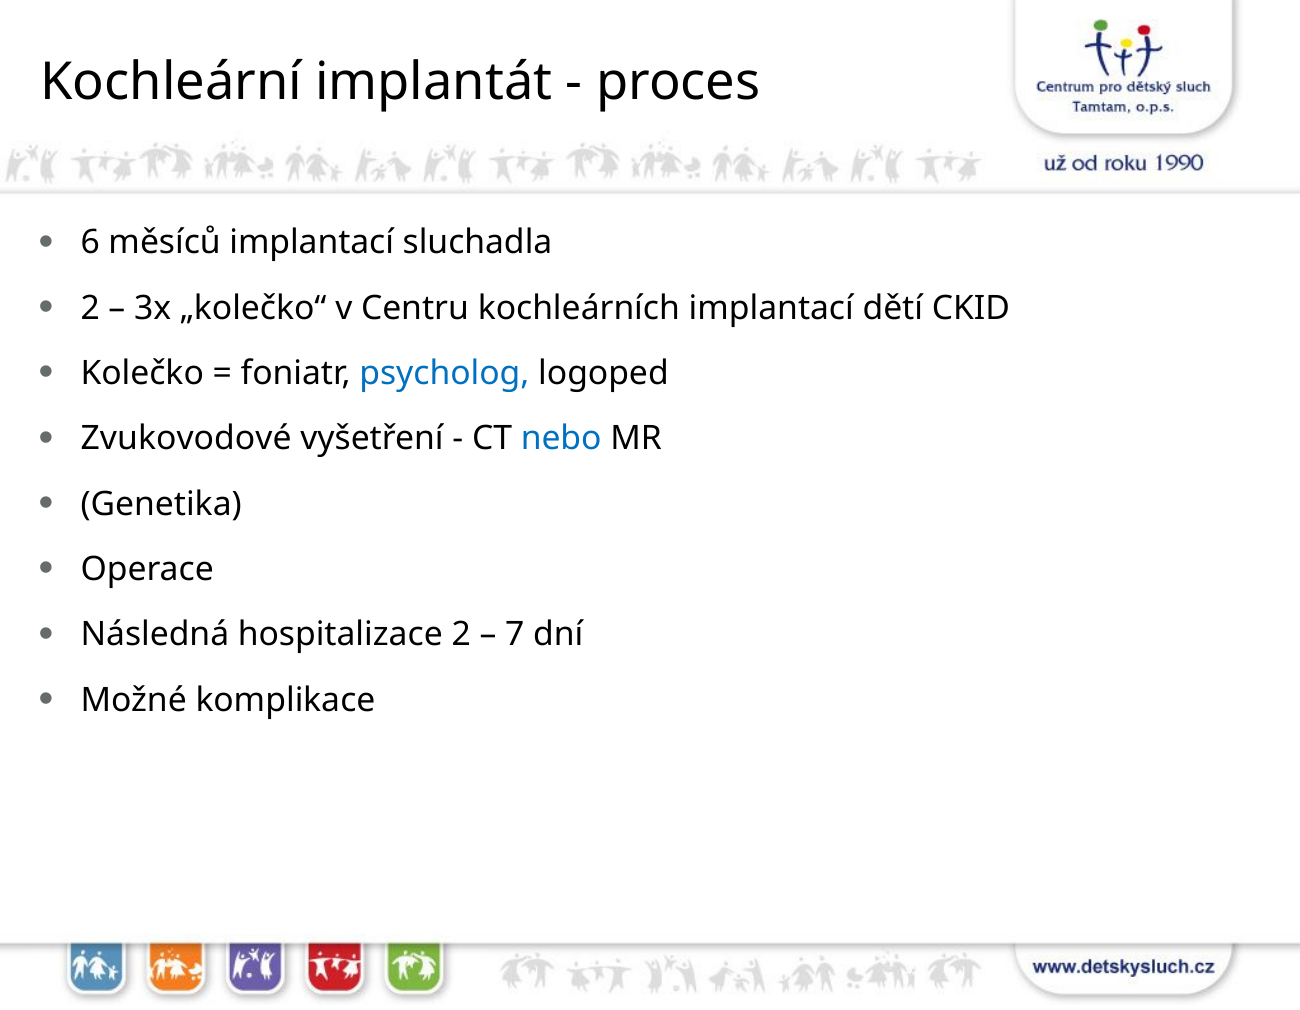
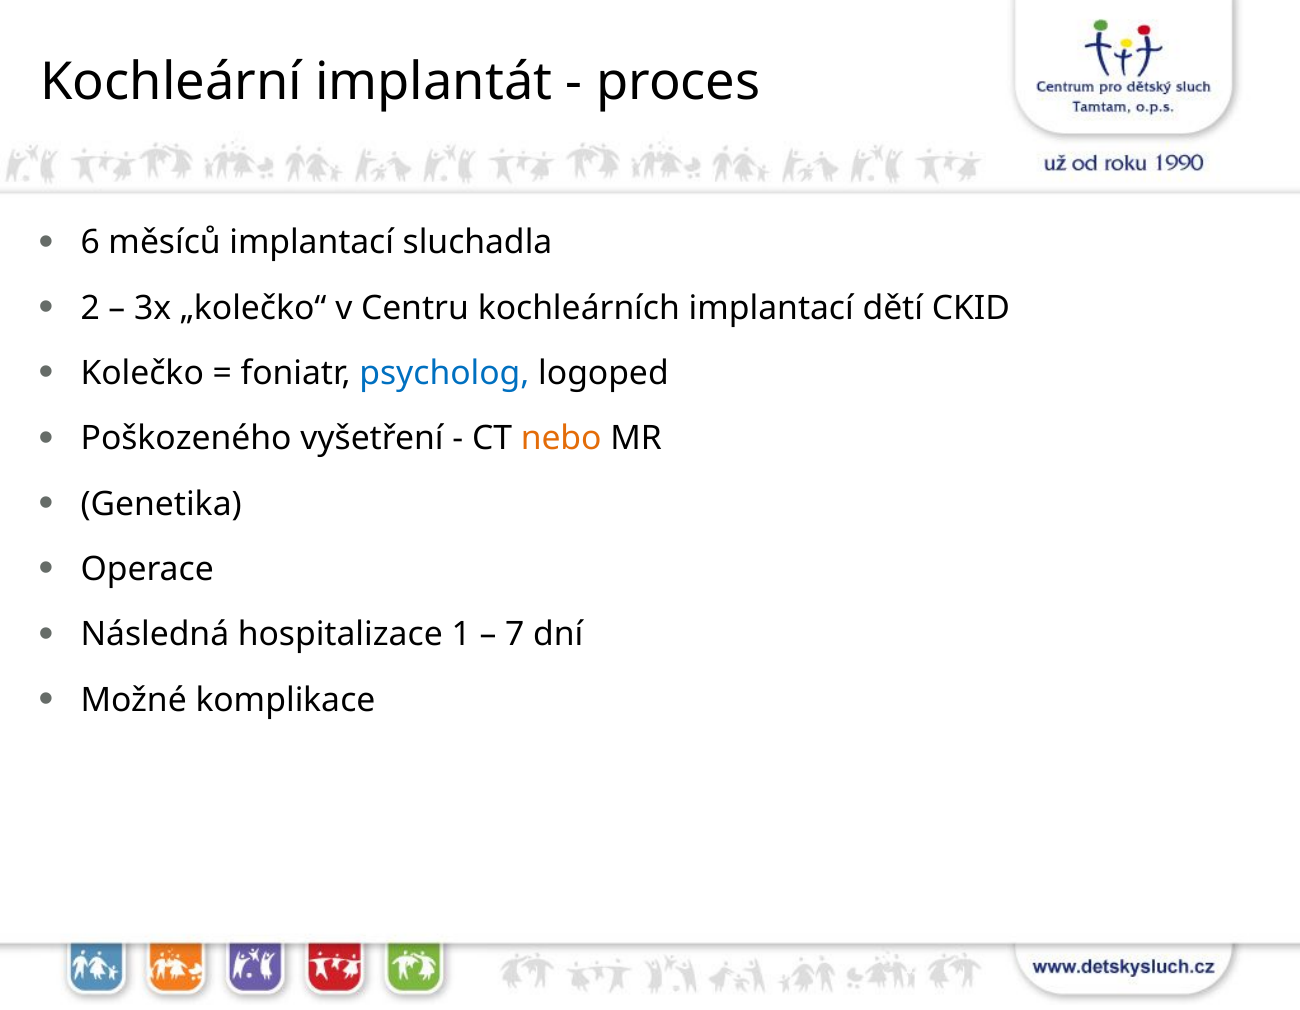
Zvukovodové: Zvukovodové -> Poškozeného (186, 439)
nebo colour: blue -> orange (561, 439)
hospitalizace 2: 2 -> 1 (461, 635)
